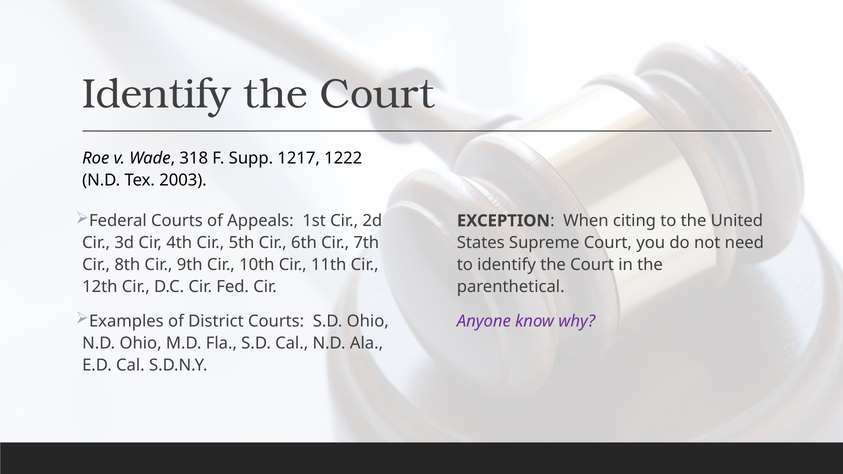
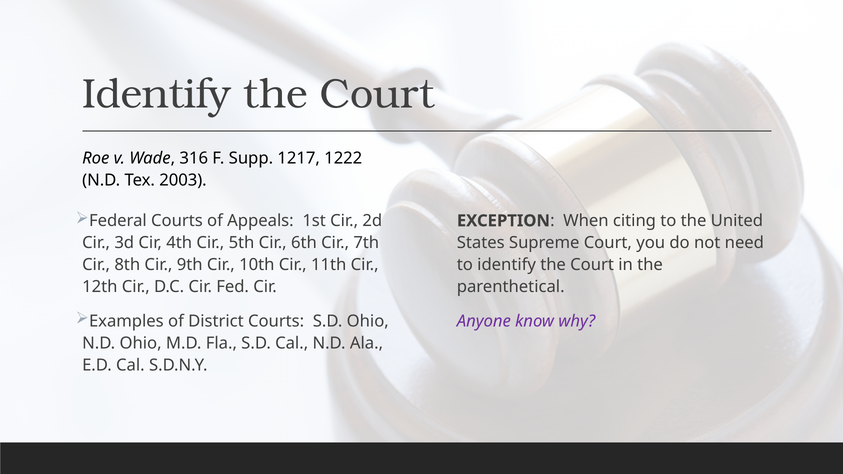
318: 318 -> 316 (194, 159)
